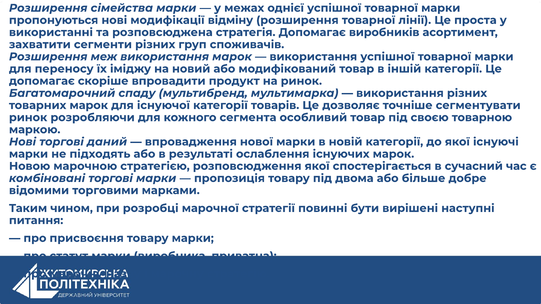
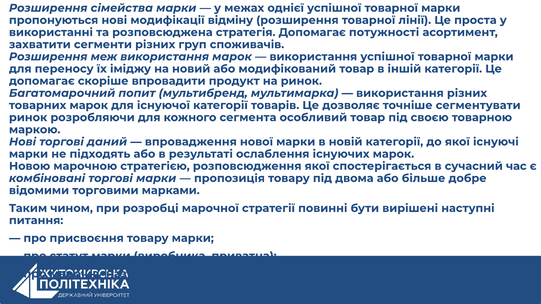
виробників: виробників -> потужності (384, 32)
спаду: спаду -> попит (137, 93)
